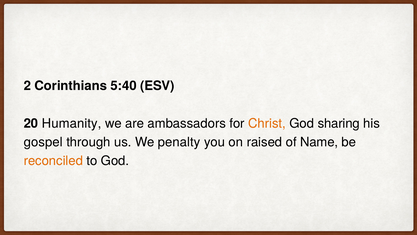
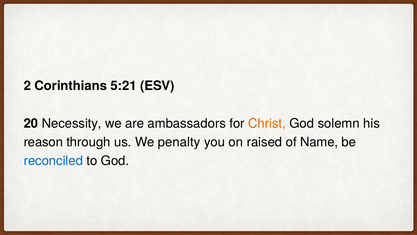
5:40: 5:40 -> 5:21 (124, 86)
Humanity: Humanity -> Necessity (72, 123)
sharing: sharing -> solemn (339, 123)
gospel: gospel -> reason (43, 142)
reconciled colour: orange -> blue (53, 161)
